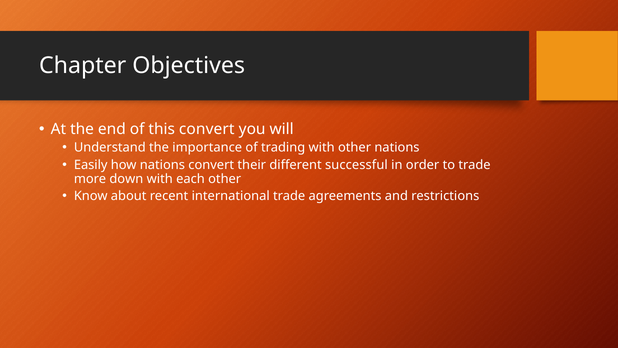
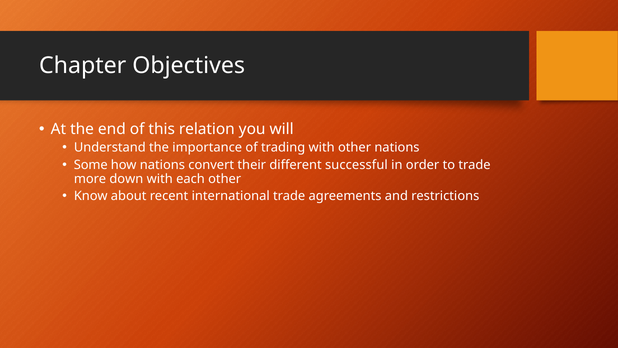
this convert: convert -> relation (207, 129)
Easily: Easily -> Some (91, 165)
